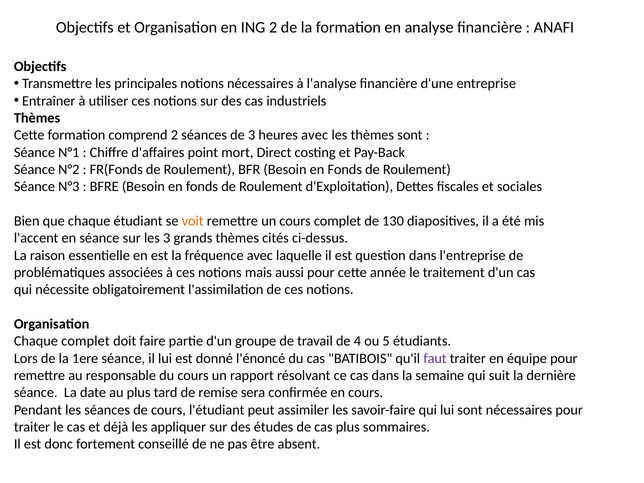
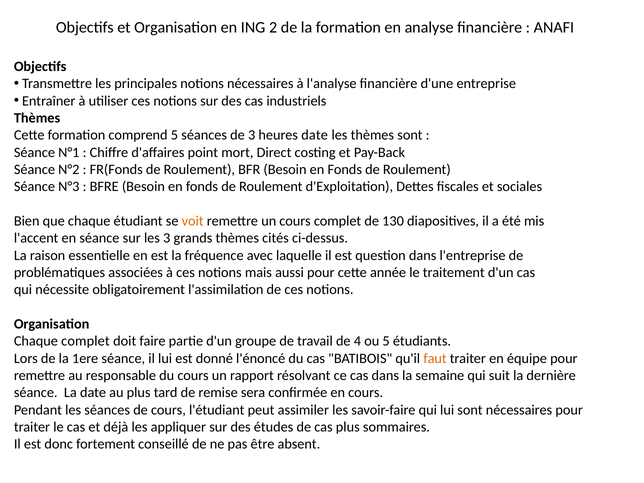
comprend 2: 2 -> 5 (174, 135)
heures avec: avec -> date (315, 135)
faut colour: purple -> orange (435, 358)
